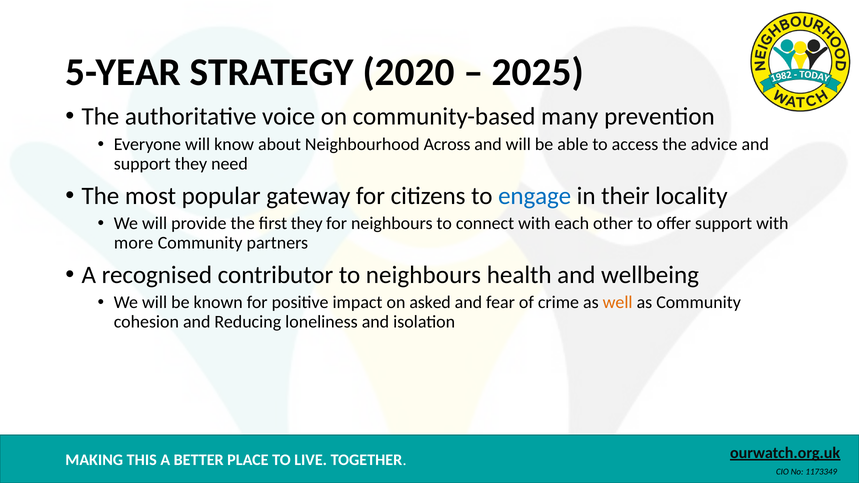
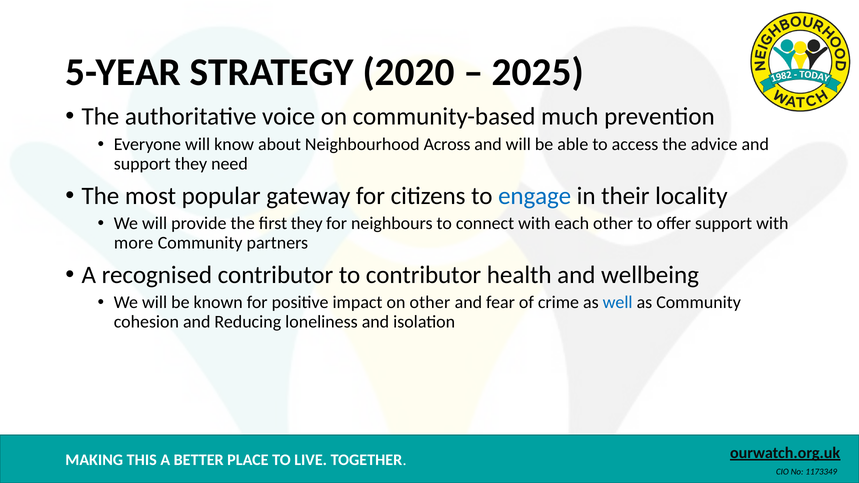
many: many -> much (570, 117)
to neighbours: neighbours -> contributor (424, 275)
on asked: asked -> other (430, 303)
well colour: orange -> blue (618, 303)
